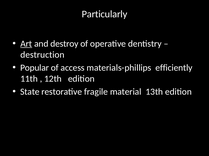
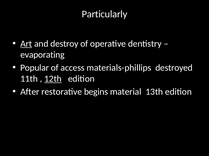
destruction: destruction -> evaporating (43, 55)
efficiently: efficiently -> destroyed (174, 68)
12th underline: none -> present (53, 79)
State: State -> After (30, 92)
fragile: fragile -> begins (96, 92)
